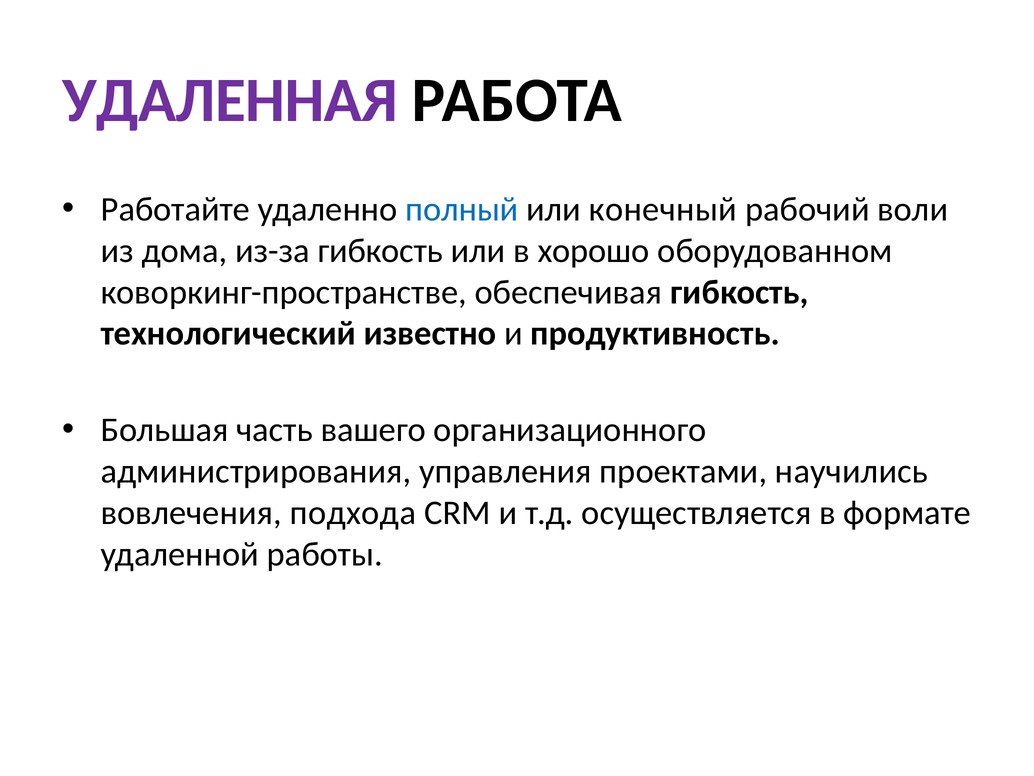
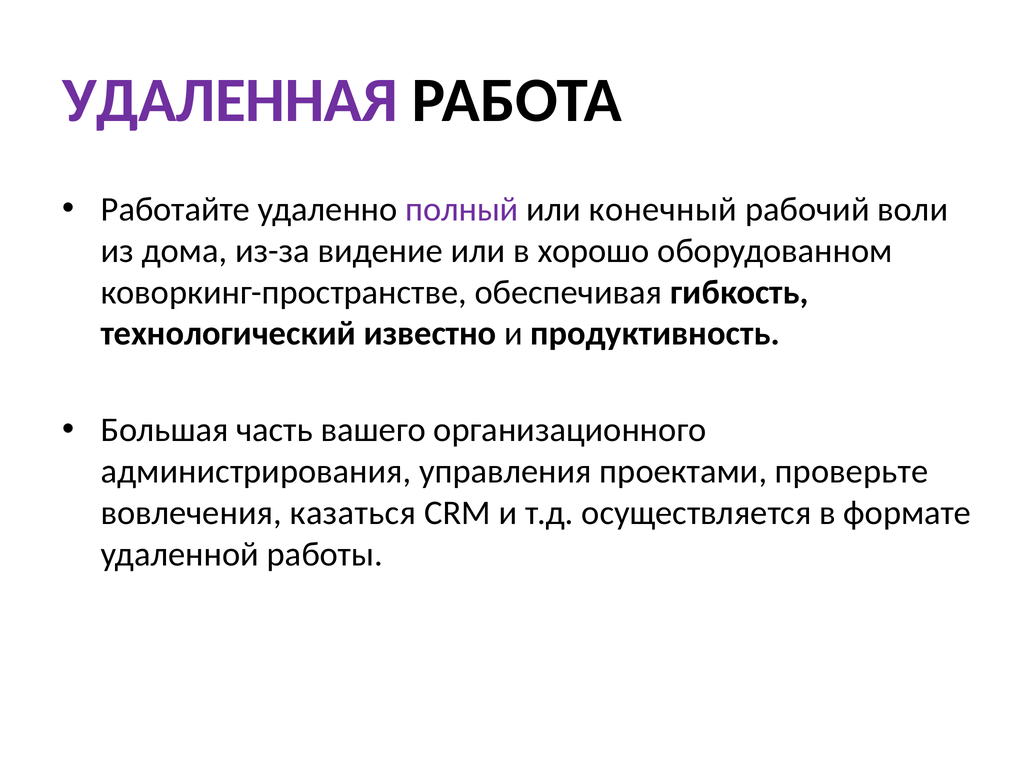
полный colour: blue -> purple (462, 209)
из-за гибкость: гибкость -> видение (380, 251)
научились: научились -> проверьте (852, 471)
подхода: подхода -> казаться (353, 513)
